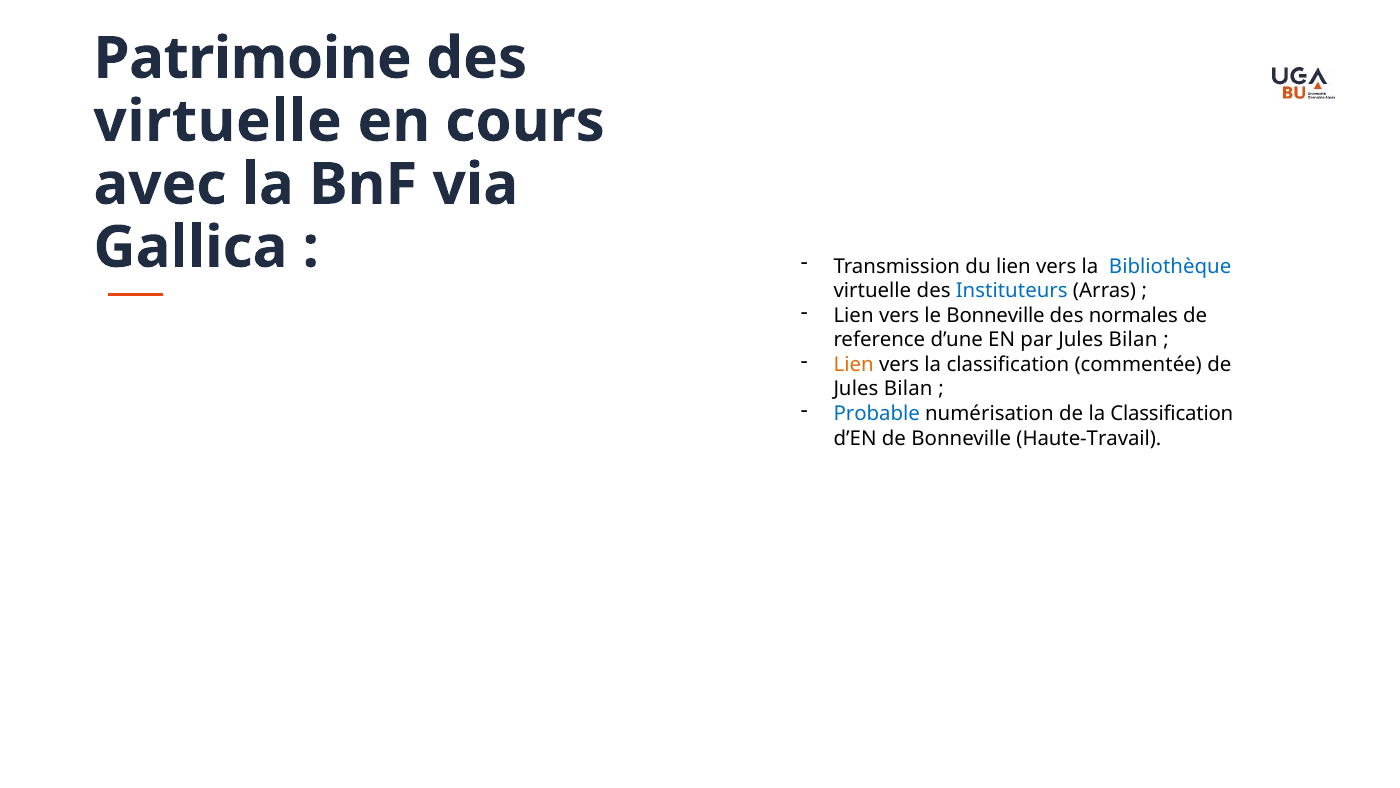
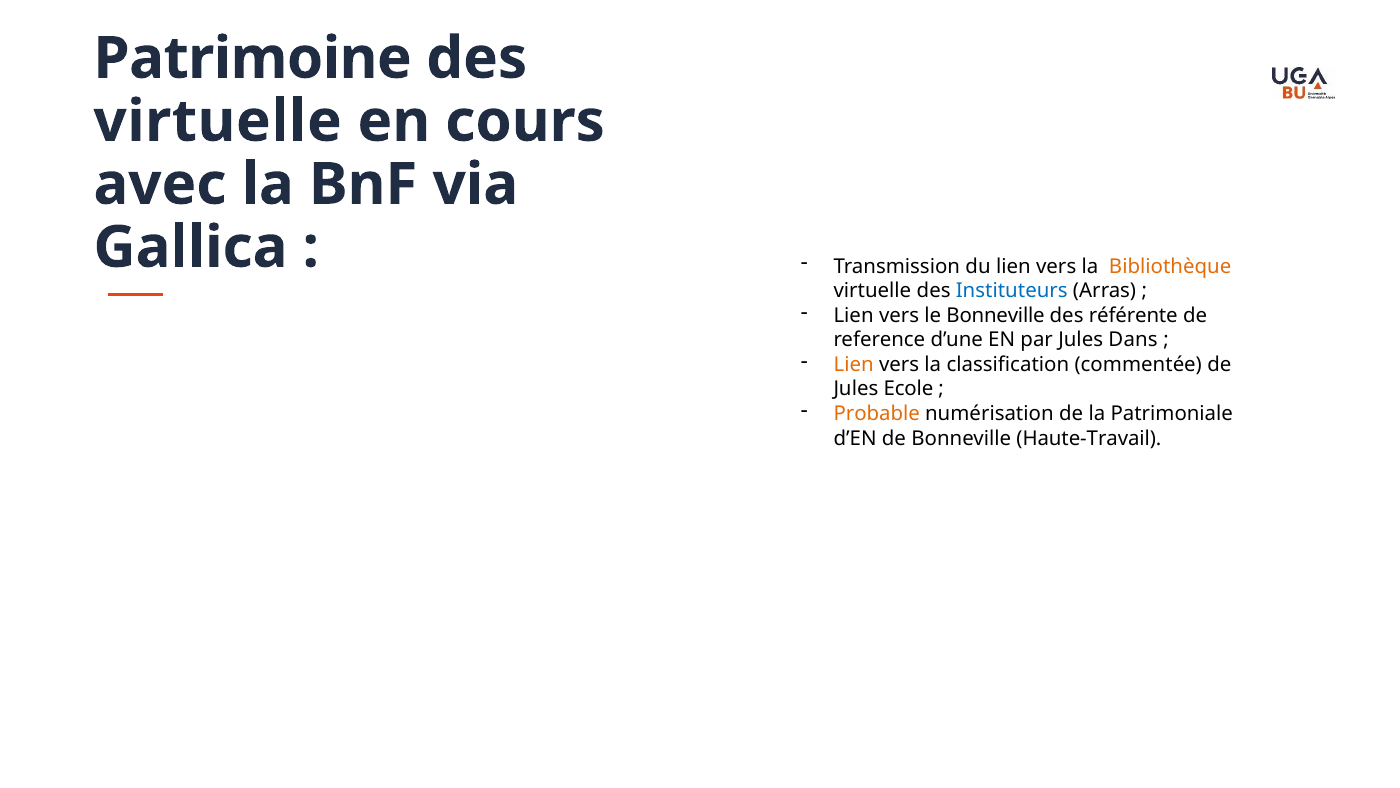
Bibliothèque colour: blue -> orange (1170, 266)
normales: normales -> référente (1133, 315)
par Jules Bilan: Bilan -> Dans (1133, 340)
Bilan: Bilan -> Ecole (908, 389)
Probable colour: blue -> orange (877, 413)
de la Classification: Classification -> Patrimoniale (1172, 413)
